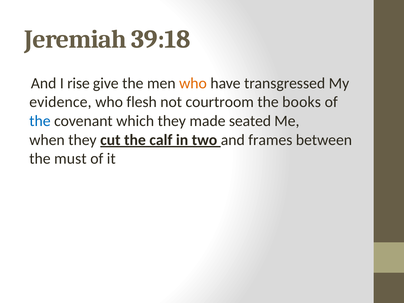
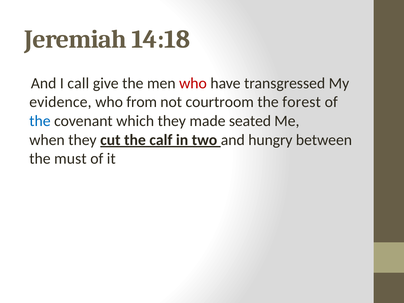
39:18: 39:18 -> 14:18 (161, 39)
rise: rise -> call (78, 83)
who colour: orange -> red (193, 83)
flesh: flesh -> from (142, 102)
books: books -> forest (302, 102)
frames: frames -> hungry (270, 140)
